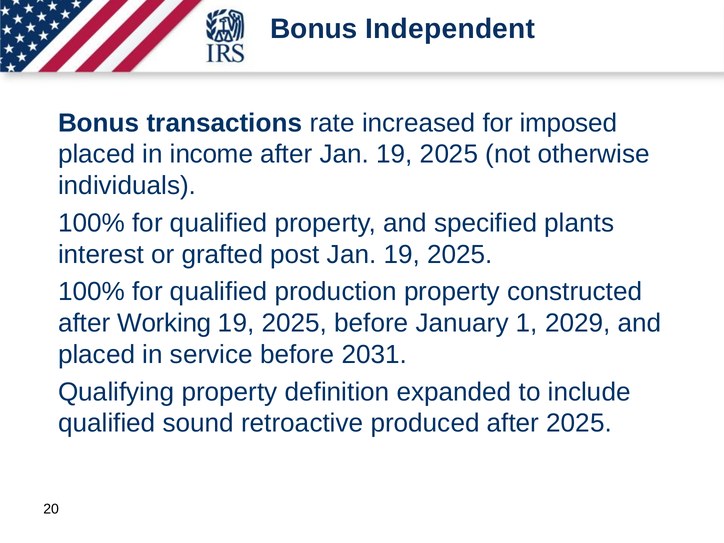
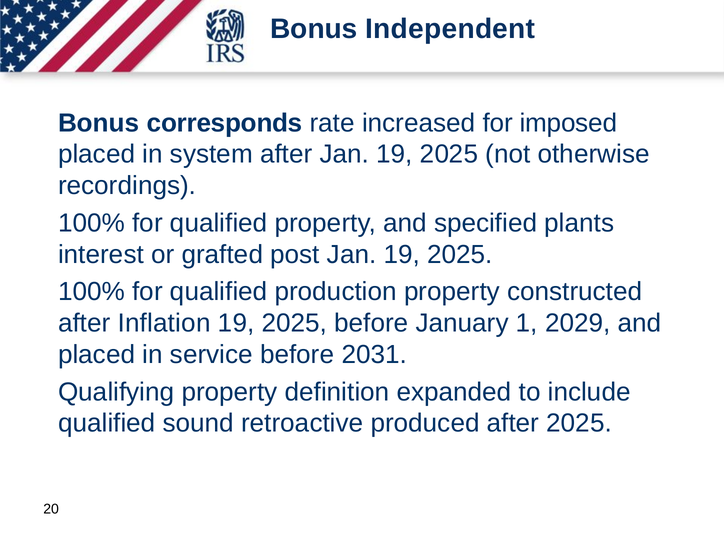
transactions: transactions -> corresponds (225, 123)
income: income -> system (211, 154)
individuals: individuals -> recordings (127, 186)
Working: Working -> Inflation (164, 323)
